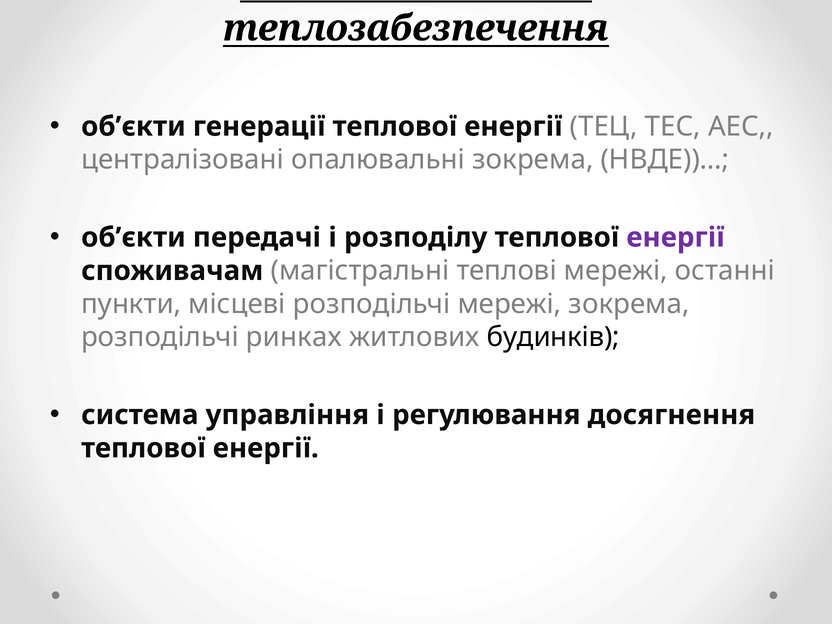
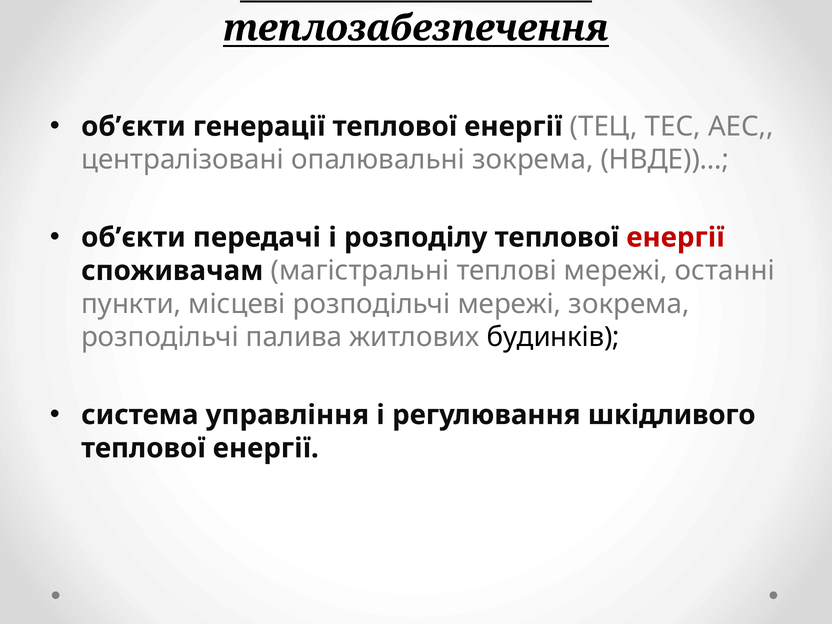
енергії colour: purple -> red (675, 237)
ринках: ринках -> палива (294, 337)
досягнення: досягнення -> шкідливого (672, 415)
